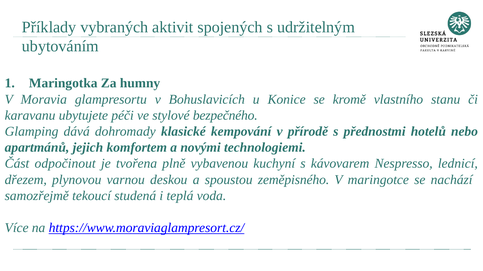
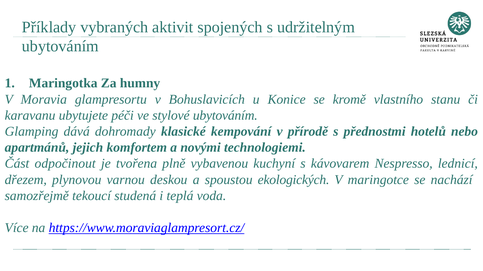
stylové bezpečného: bezpečného -> ubytováním (225, 116)
zeměpisného: zeměpisného -> ekologických (294, 180)
